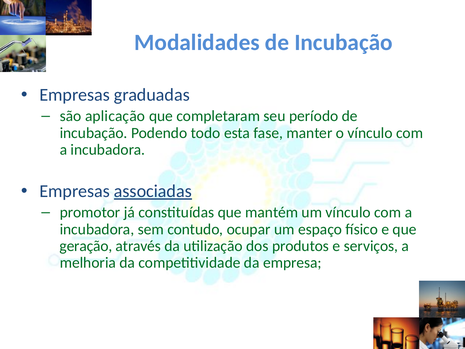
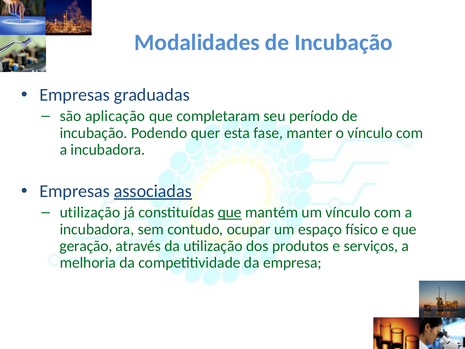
todo: todo -> quer (206, 133)
promotor: promotor -> utilização (90, 212)
que underline: none -> present (230, 212)
